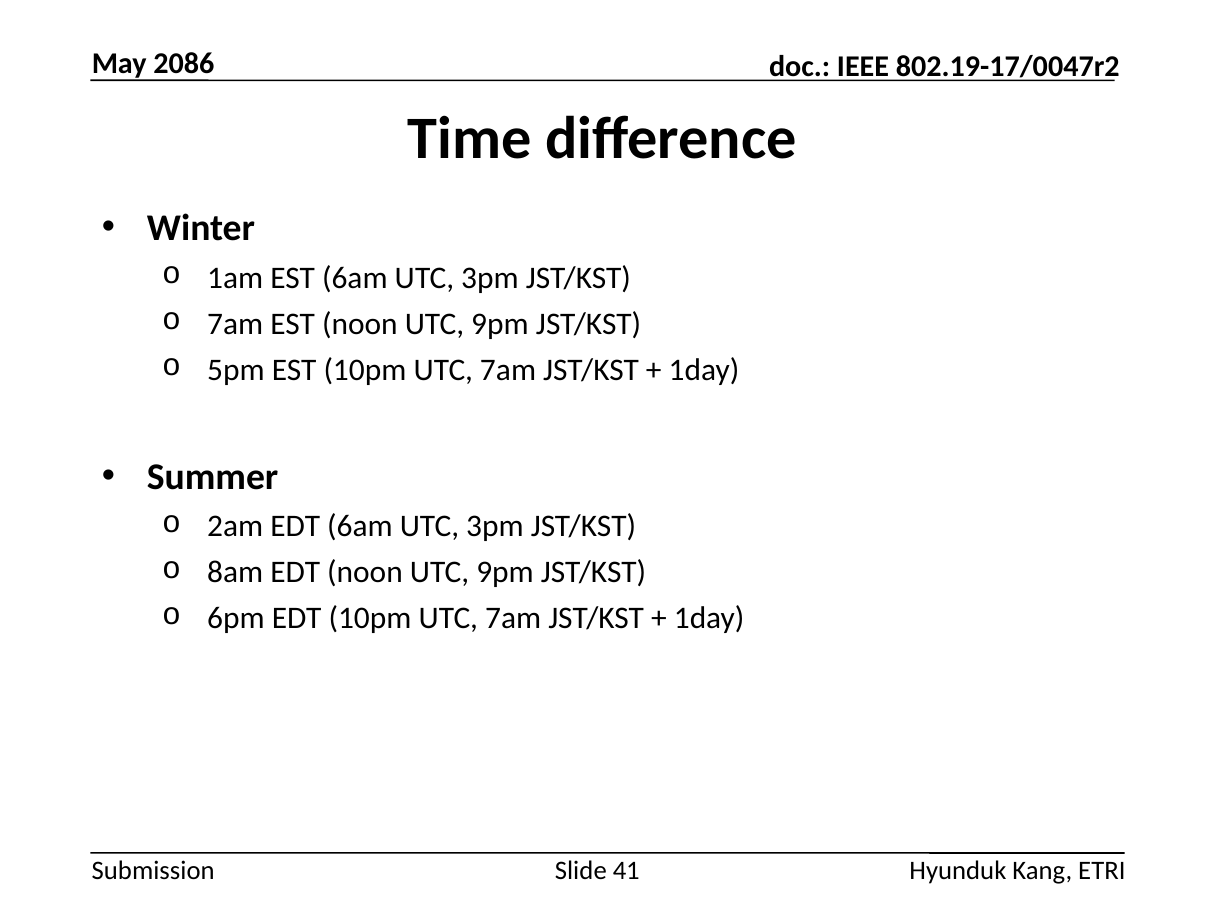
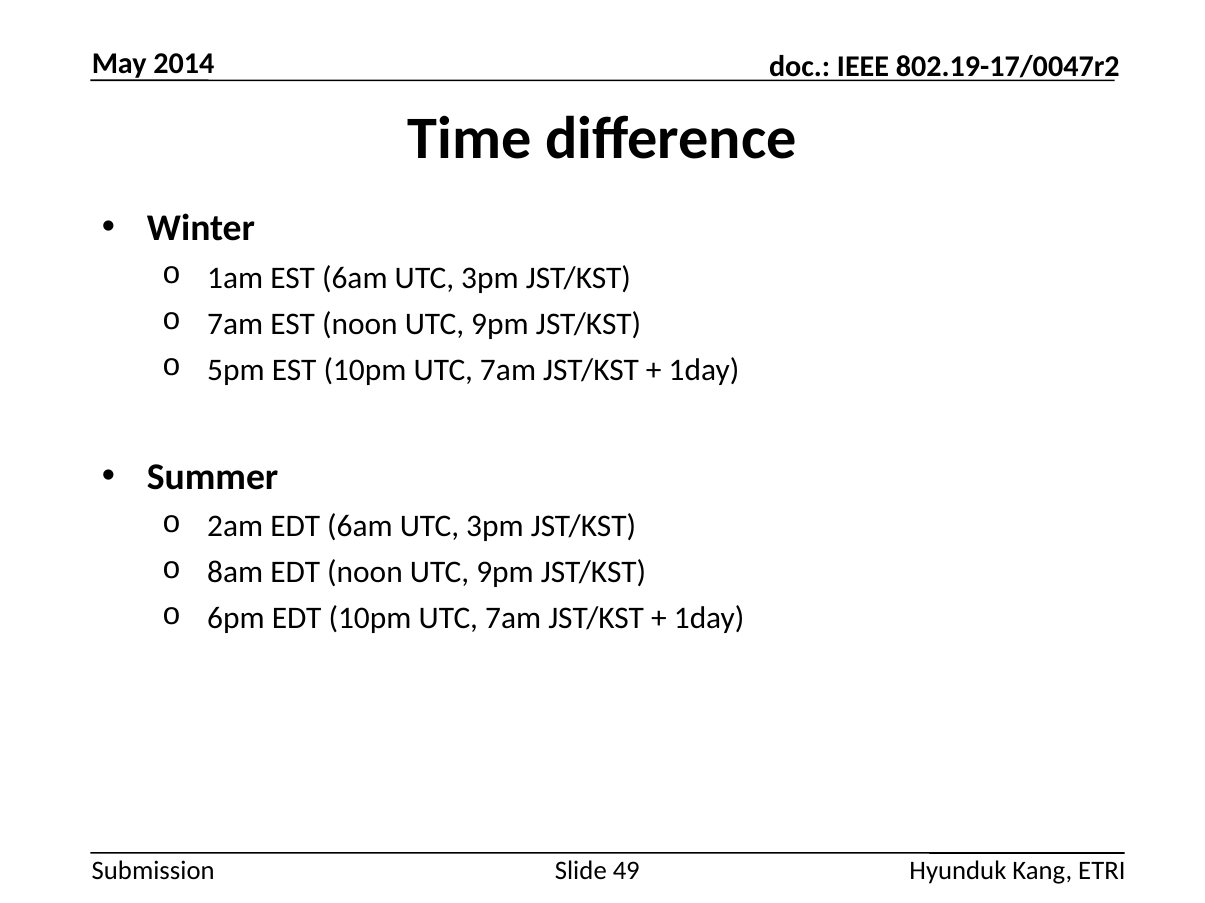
2086: 2086 -> 2014 (184, 64)
41: 41 -> 49 (626, 871)
